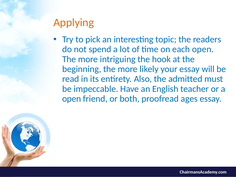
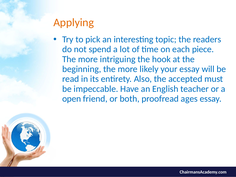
each open: open -> piece (203, 49)
admitted: admitted -> accepted (185, 79)
